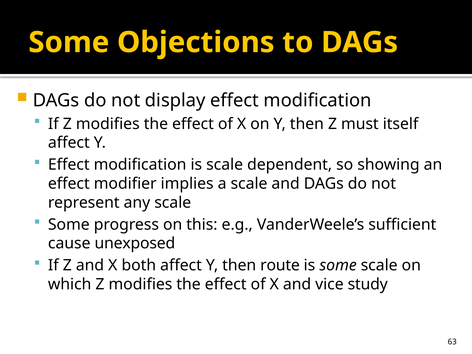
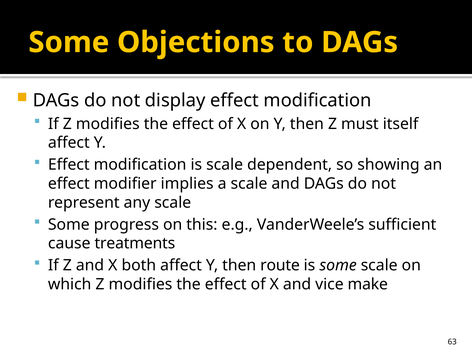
unexposed: unexposed -> treatments (135, 243)
study: study -> make (368, 284)
